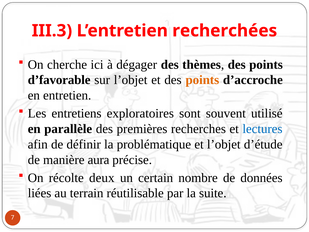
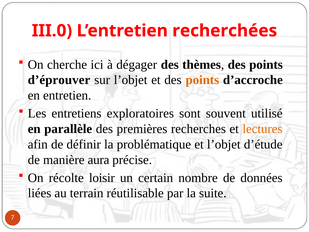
III.3: III.3 -> III.0 (52, 31)
d’favorable: d’favorable -> d’éprouver (59, 80)
lectures colour: blue -> orange (262, 129)
deux: deux -> loisir (102, 178)
